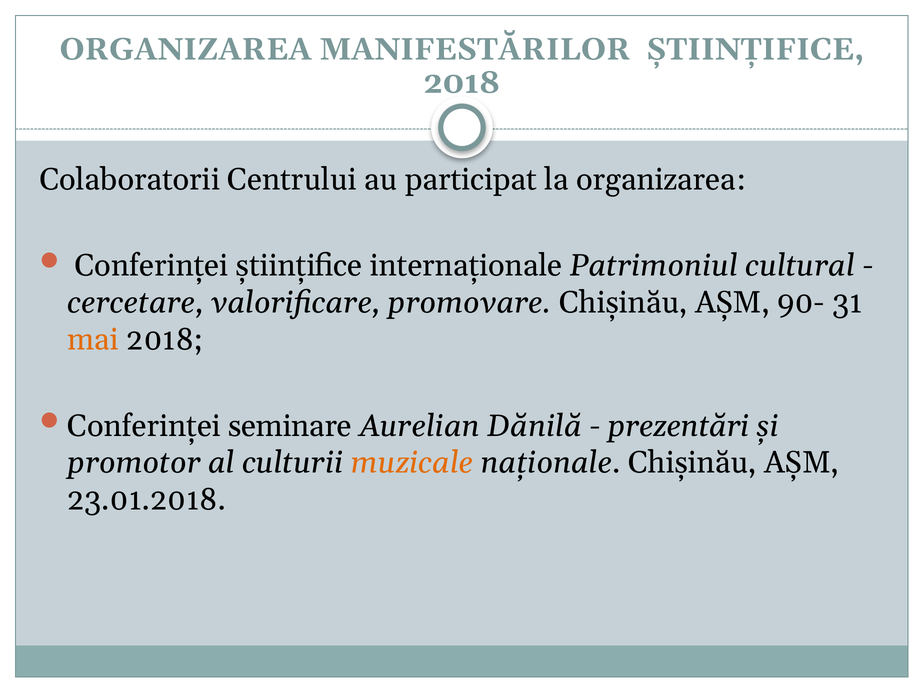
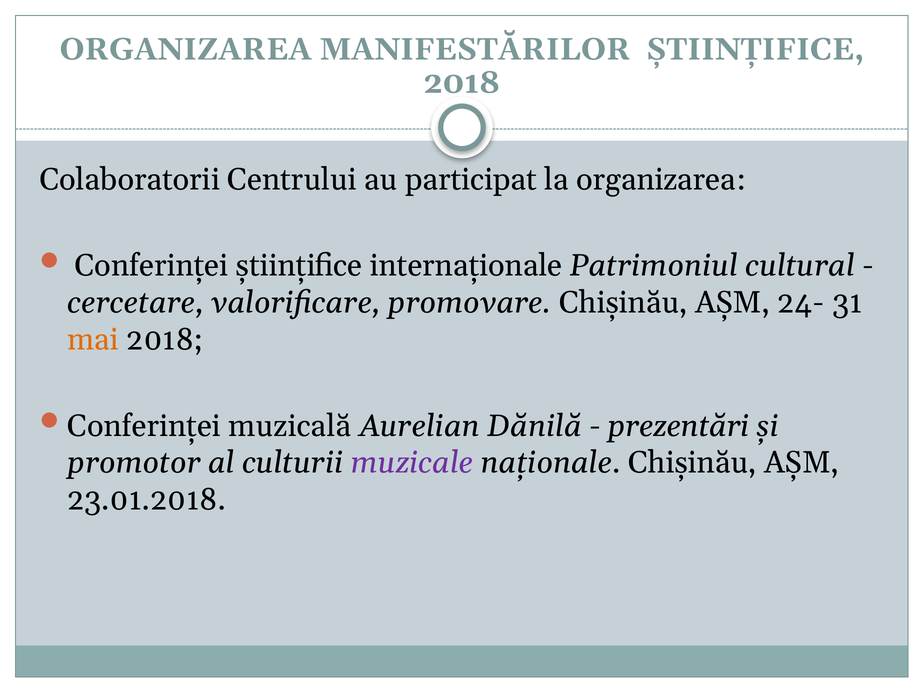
90-: 90- -> 24- (801, 303)
seminare: seminare -> muzicală (290, 426)
muzicale colour: orange -> purple (412, 463)
